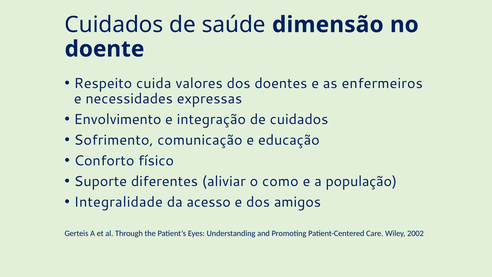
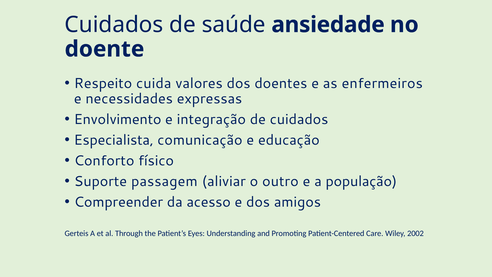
dimensão: dimensão -> ansiedade (328, 25)
Sofrimento: Sofrimento -> Especialista (114, 140)
diferentes: diferentes -> passagem (164, 181)
como: como -> outro (280, 181)
Integralidade: Integralidade -> Compreender (118, 202)
